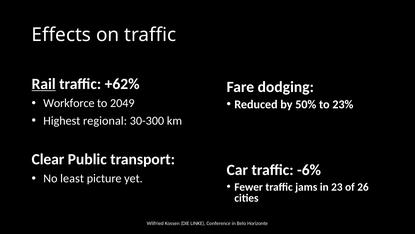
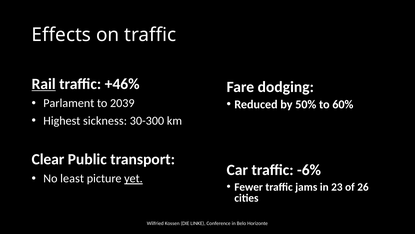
+62%: +62% -> +46% (122, 84)
Workforce: Workforce -> Parlament (69, 103)
2049: 2049 -> 2039 (122, 103)
23%: 23% -> 60% (343, 104)
regional: regional -> sickness (105, 120)
yet underline: none -> present (133, 178)
